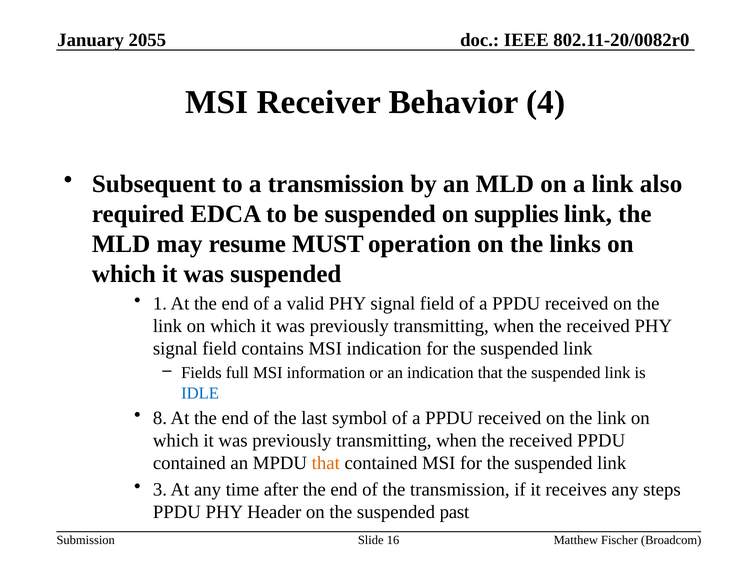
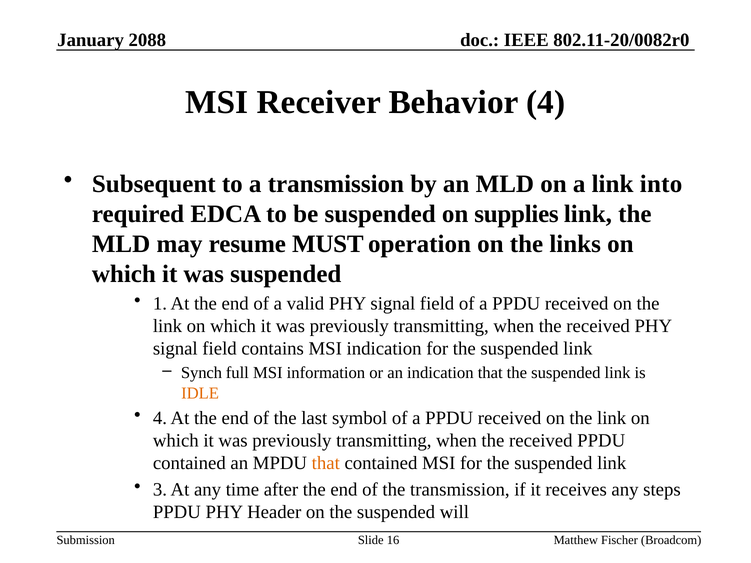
2055: 2055 -> 2088 (147, 40)
also: also -> into (661, 184)
Fields: Fields -> Synch (201, 373)
IDLE colour: blue -> orange (200, 393)
8: 8 -> 4 (160, 418)
past: past -> will (454, 512)
